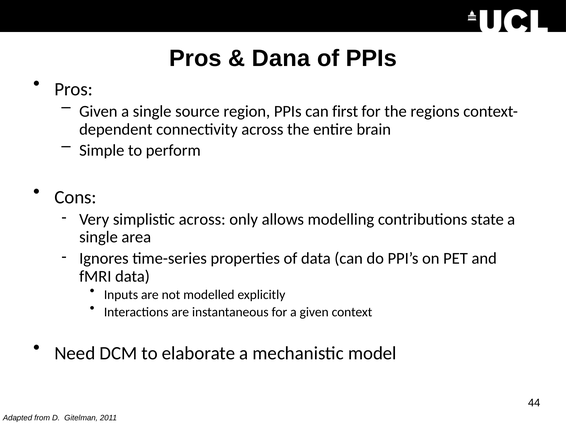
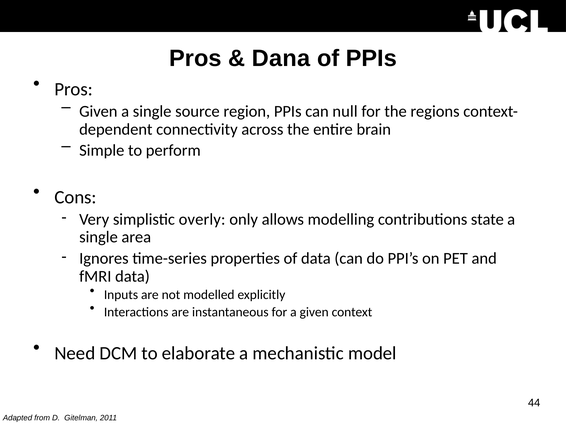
first: first -> null (345, 111)
simplistic across: across -> overly (202, 219)
